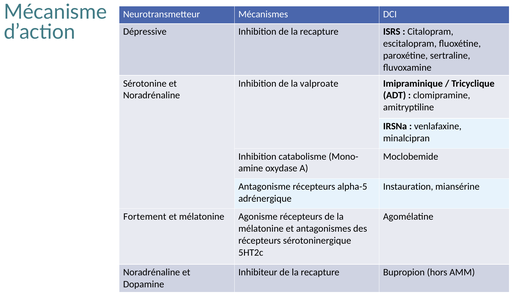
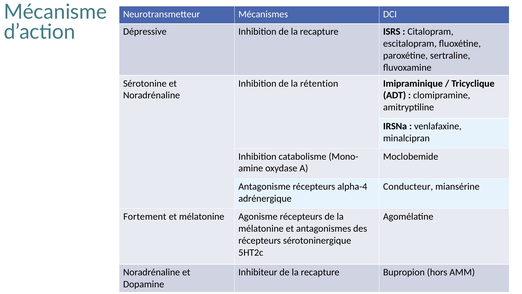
valproate: valproate -> rétention (319, 83)
alpha-5: alpha-5 -> alpha-4 (352, 186)
Instauration: Instauration -> Conducteur (408, 186)
